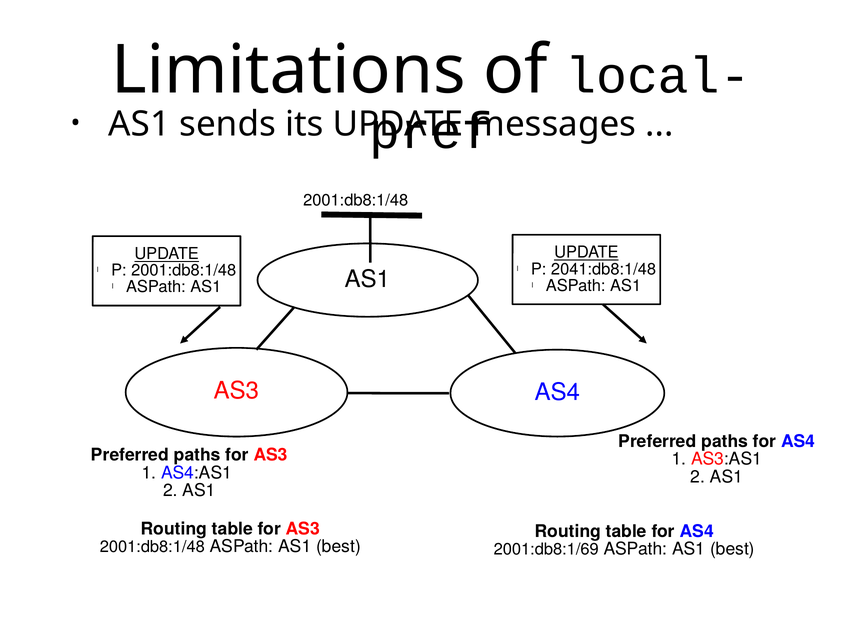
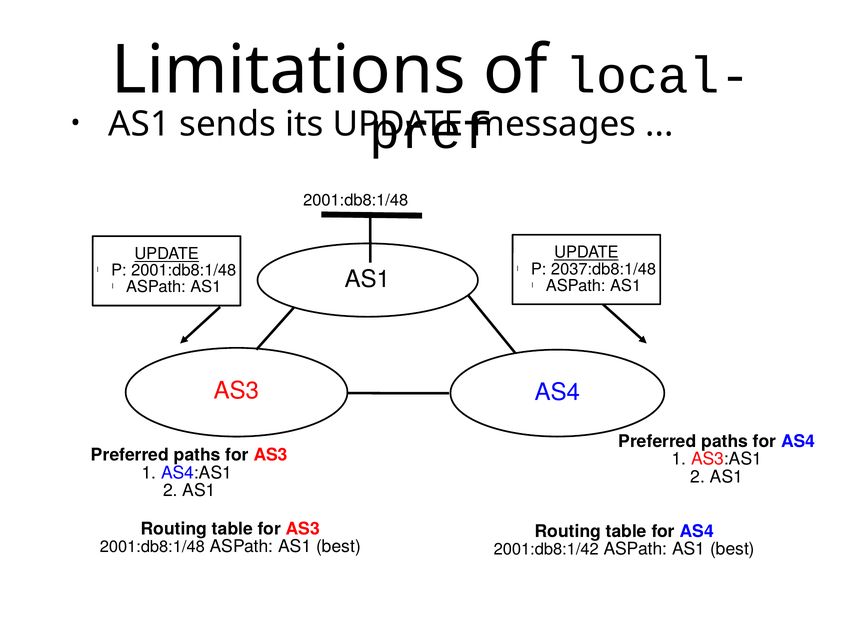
2041:db8:1/48: 2041:db8:1/48 -> 2037:db8:1/48 (604, 269)
2001:db8:1/69: 2001:db8:1/69 -> 2001:db8:1/42 (546, 550)
